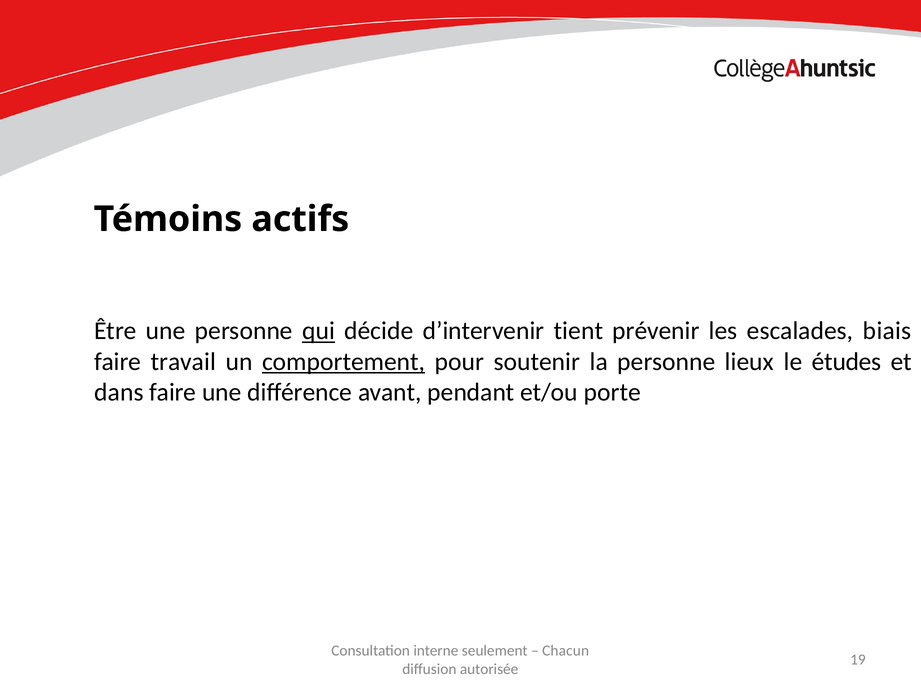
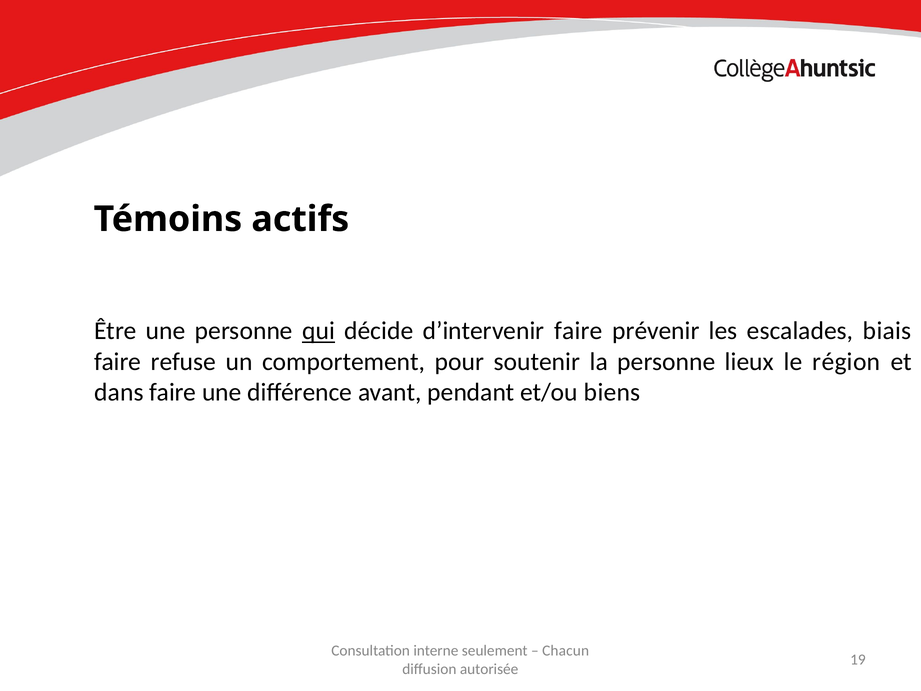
d’intervenir tient: tient -> faire (578, 331)
travail: travail -> refuse (183, 362)
comportement underline: present -> none (344, 362)
études: études -> région (846, 362)
porte: porte -> biens (612, 392)
